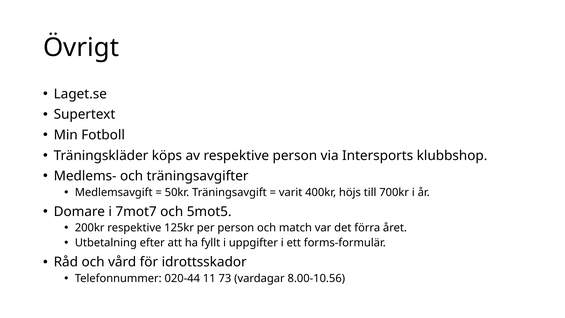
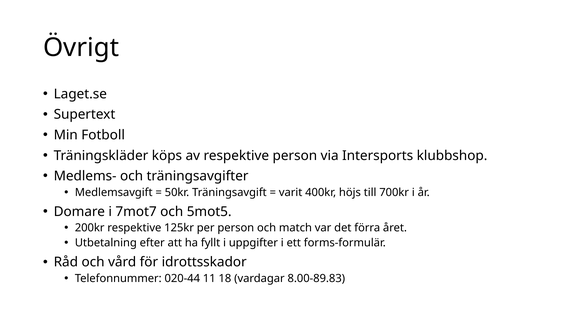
73: 73 -> 18 (225, 278)
8.00-10.56: 8.00-10.56 -> 8.00-89.83 (316, 278)
